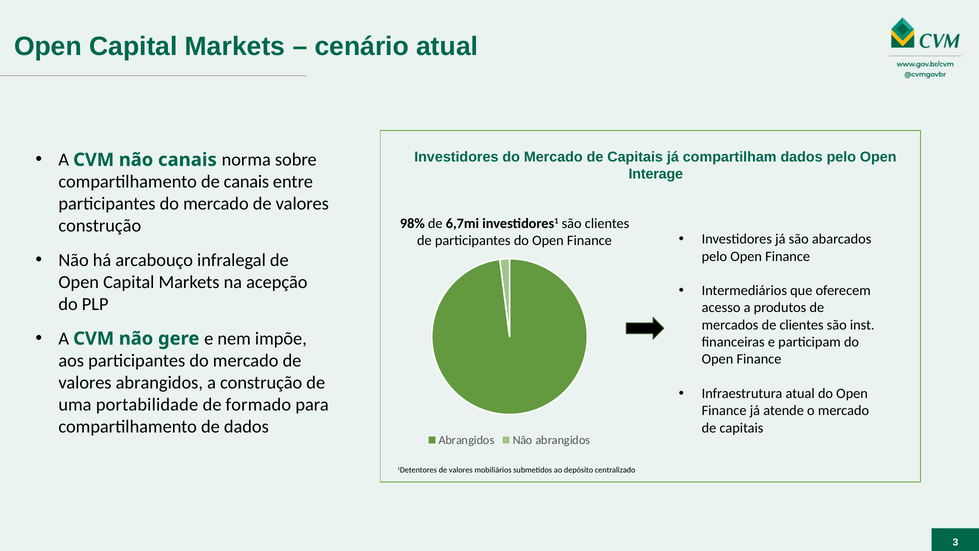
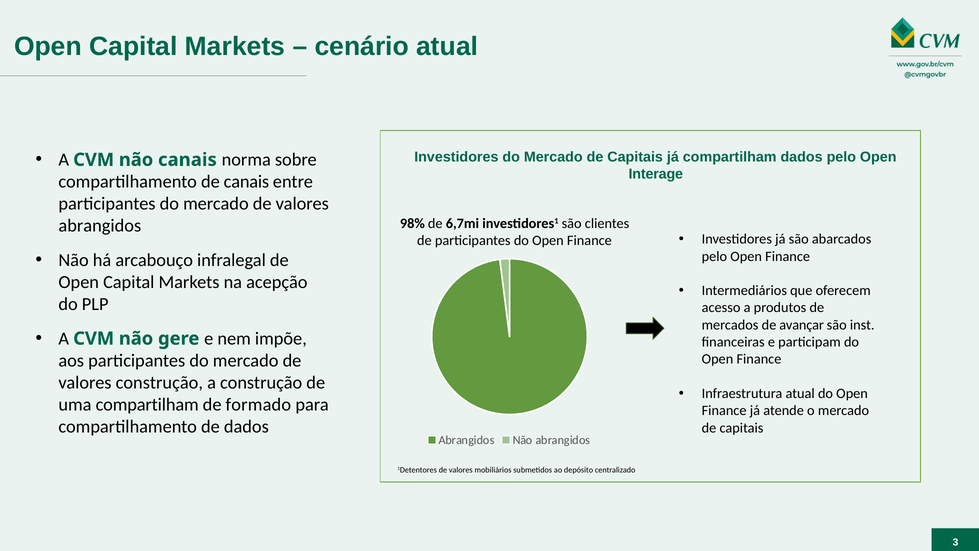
construção: construção -> abrangidos (100, 226)
de clientes: clientes -> avançar (802, 325)
valores abrangidos: abrangidos -> construção (159, 382)
uma portabilidade: portabilidade -> compartilham (147, 405)
